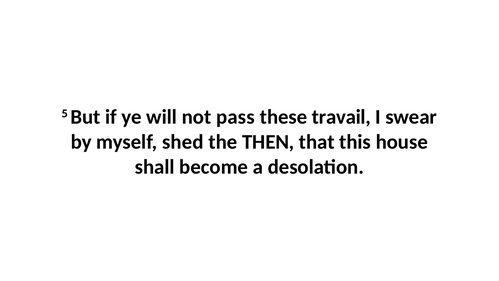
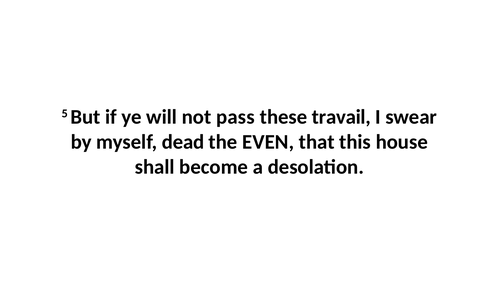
shed: shed -> dead (183, 142)
THEN: THEN -> EVEN (268, 142)
